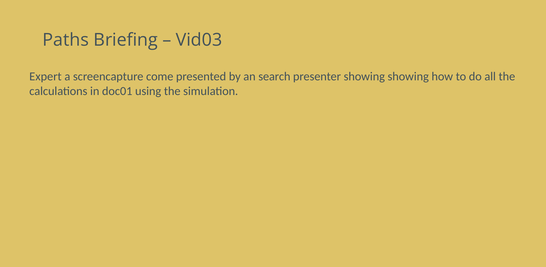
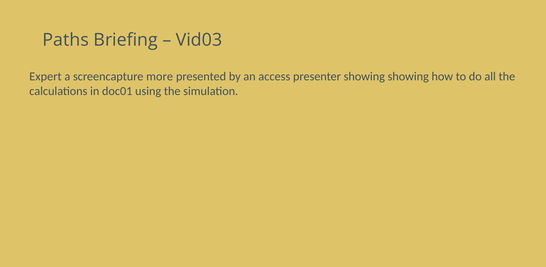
come: come -> more (160, 76)
search: search -> access (274, 76)
